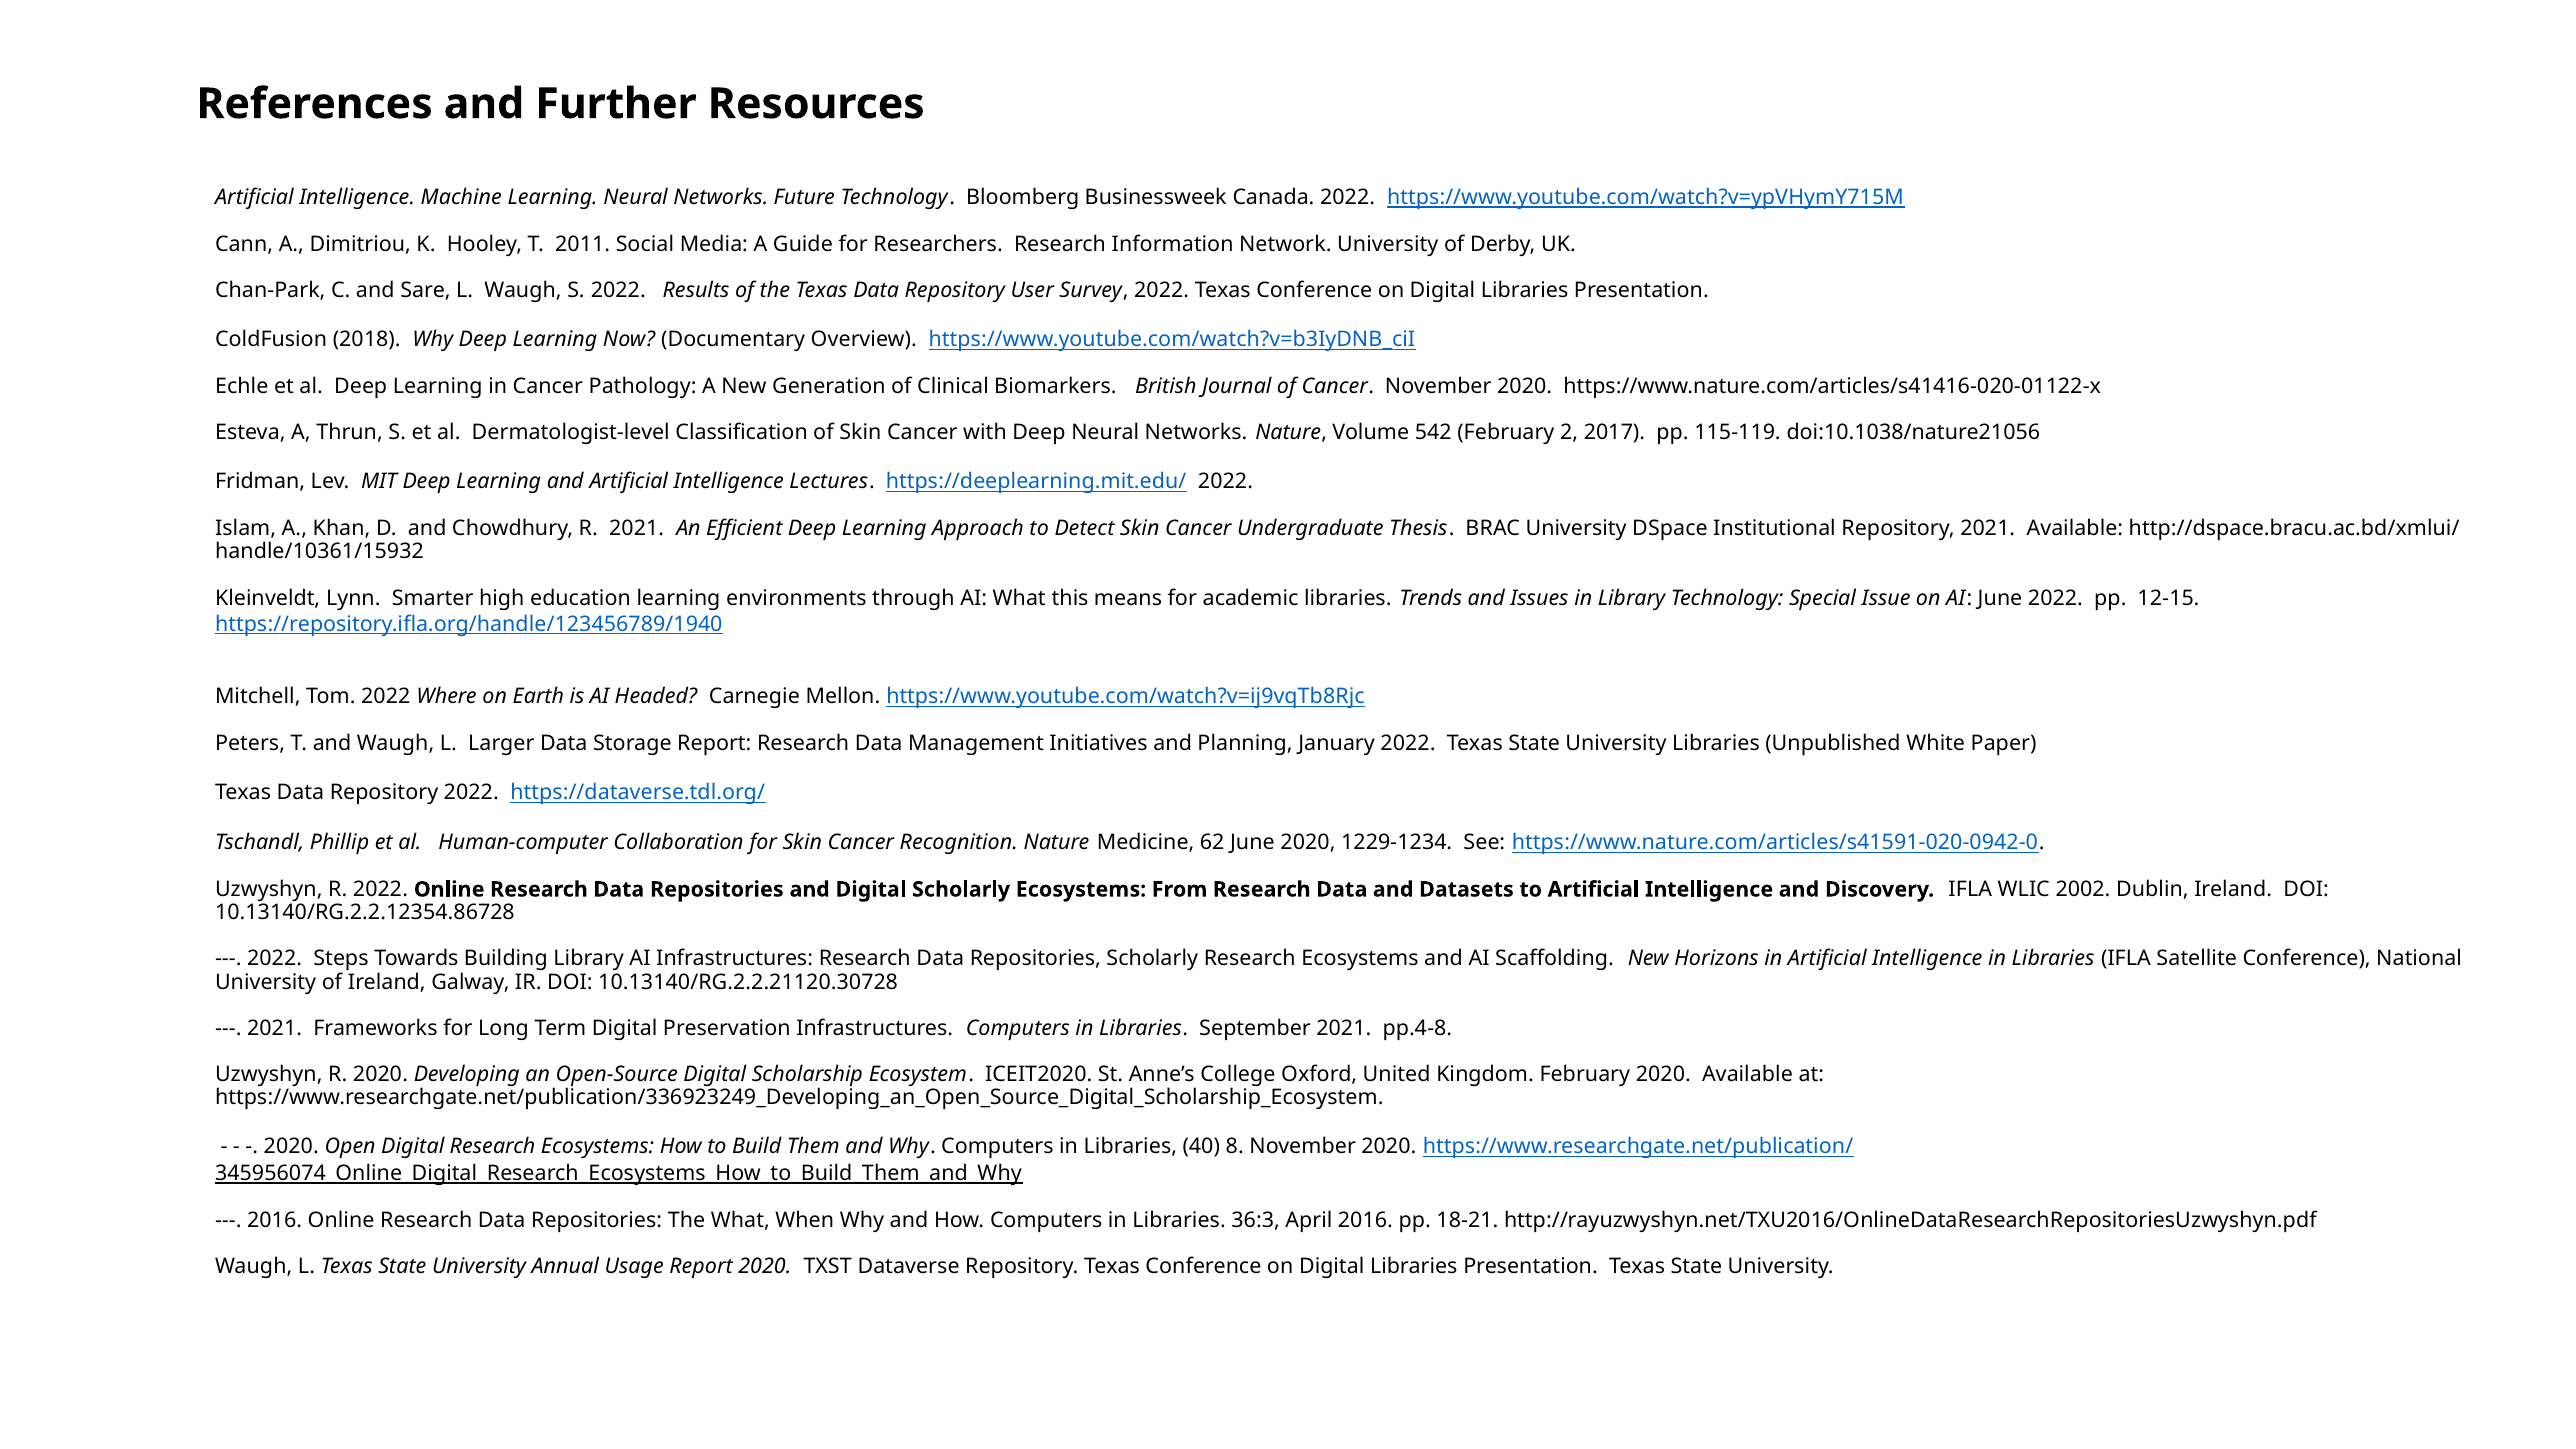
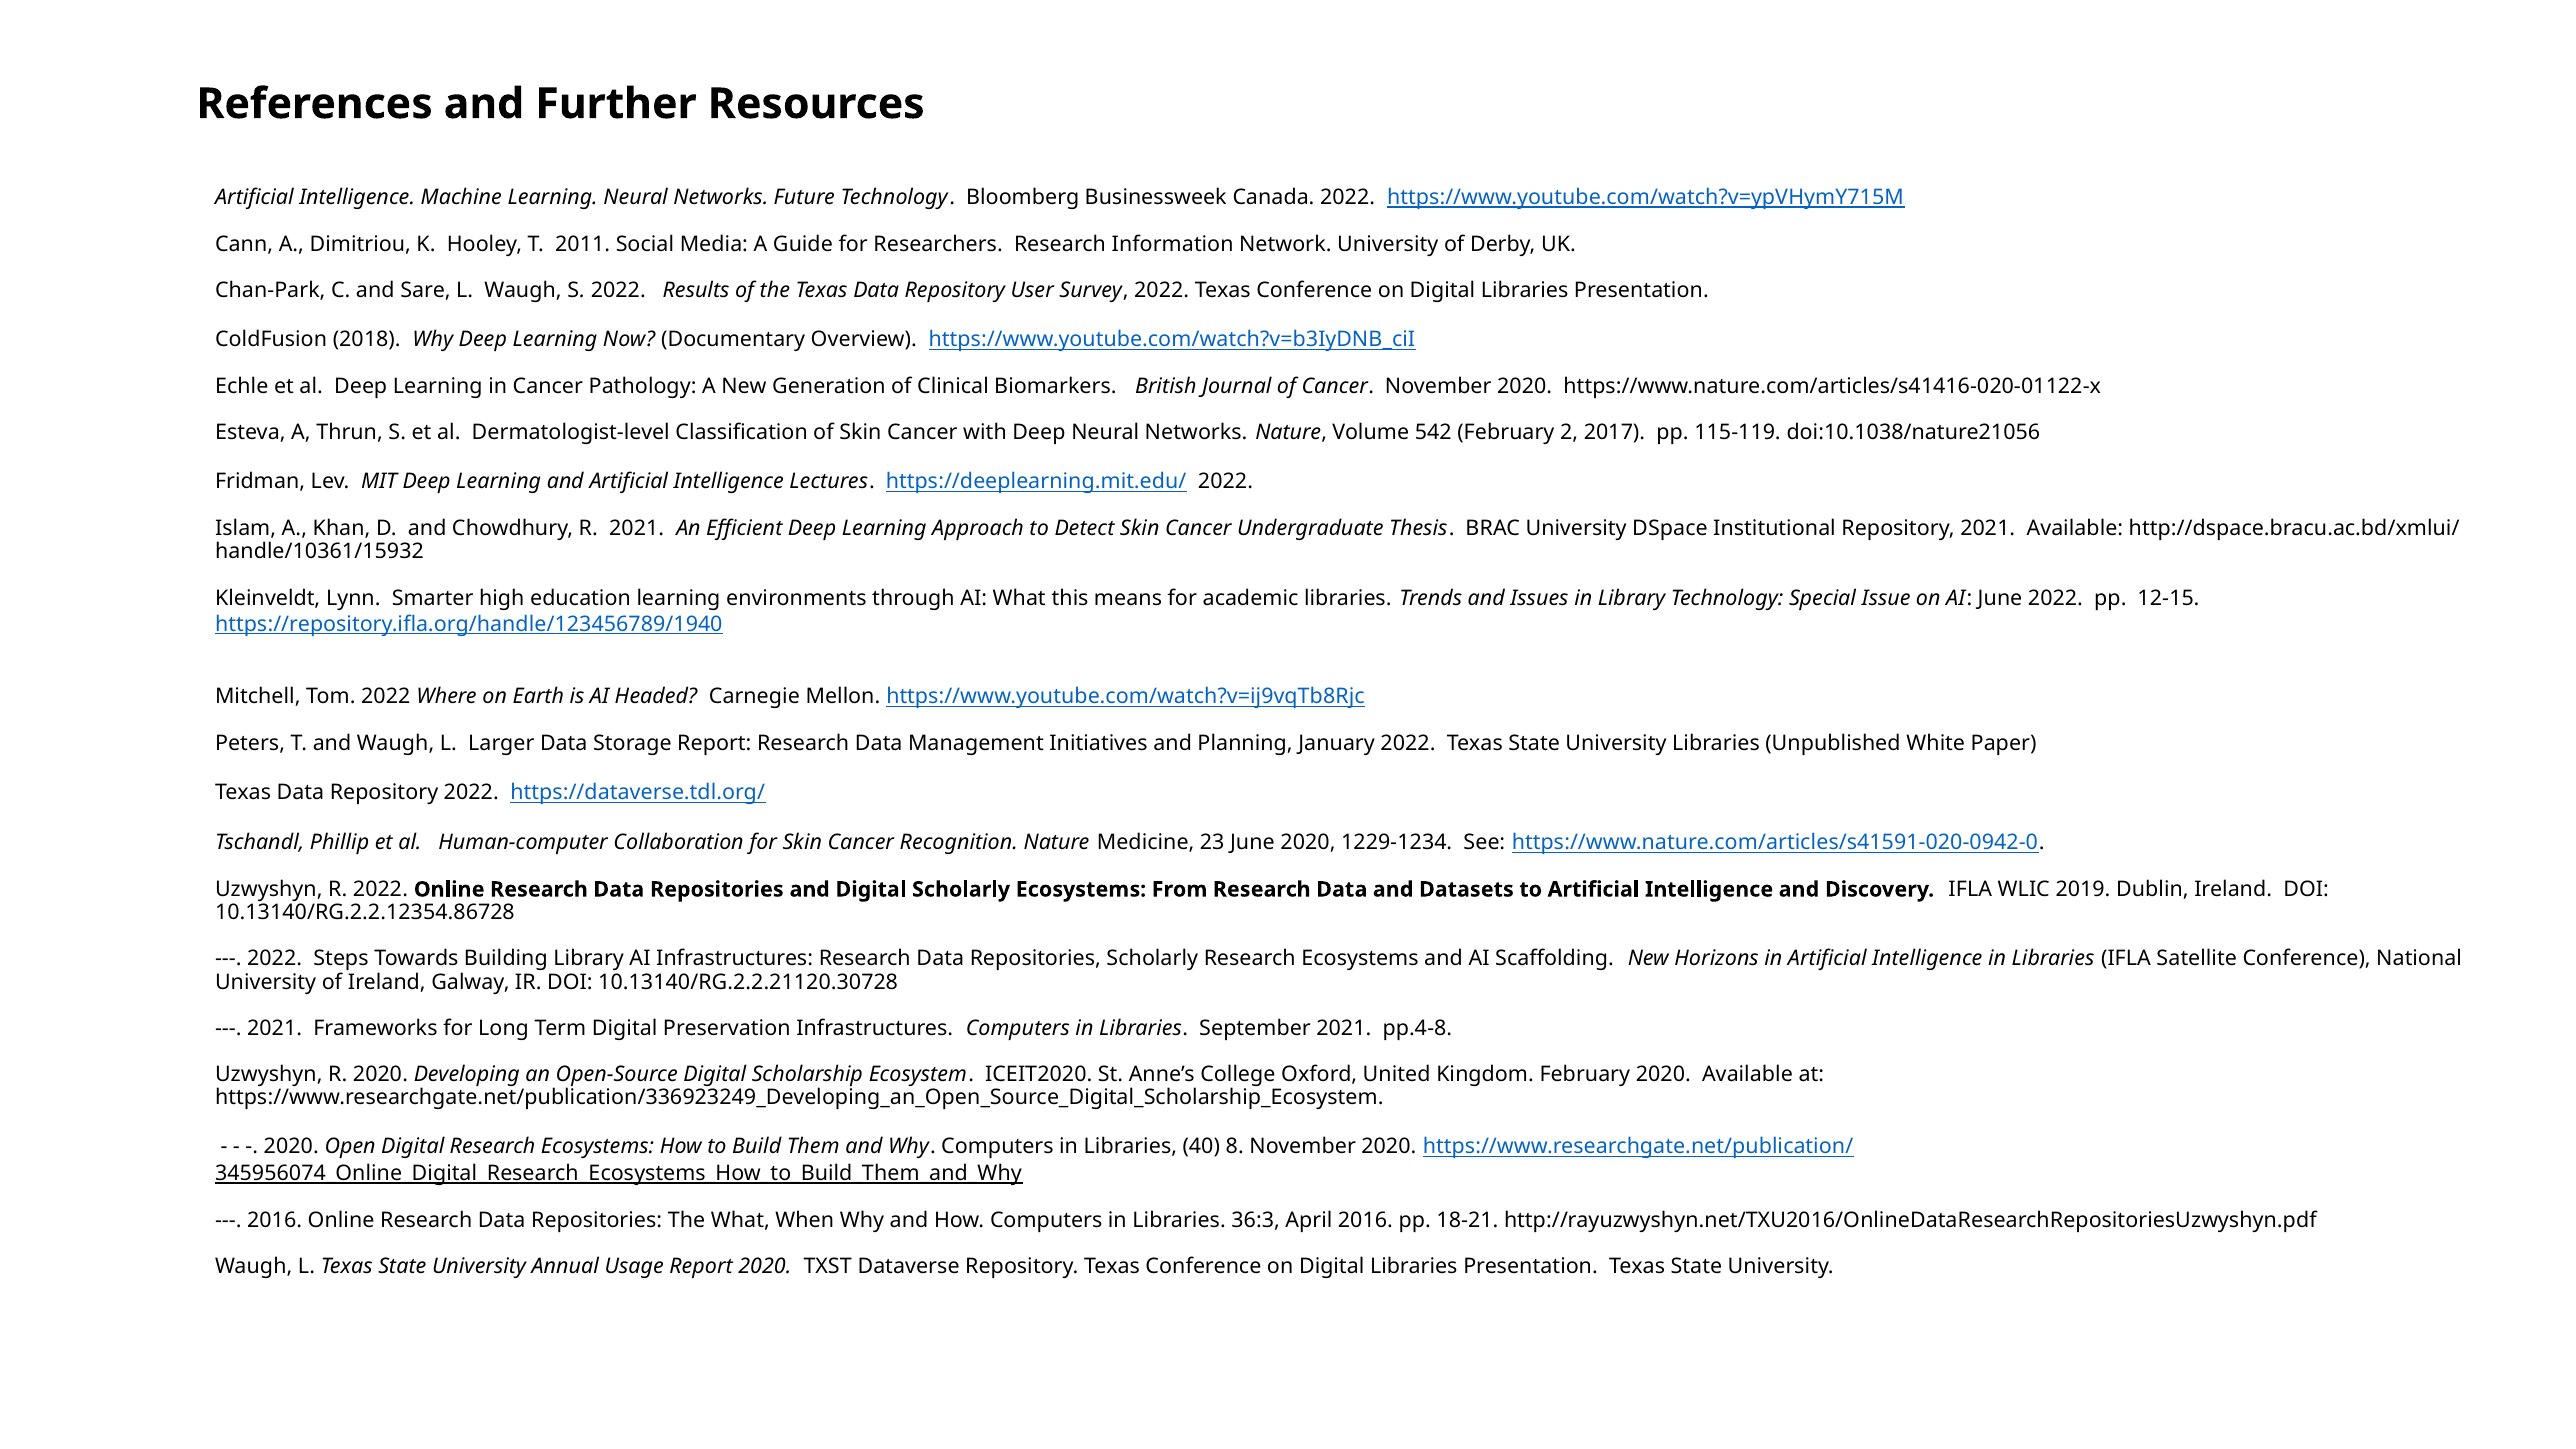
62: 62 -> 23 (1212, 843)
2002: 2002 -> 2019 (2083, 889)
